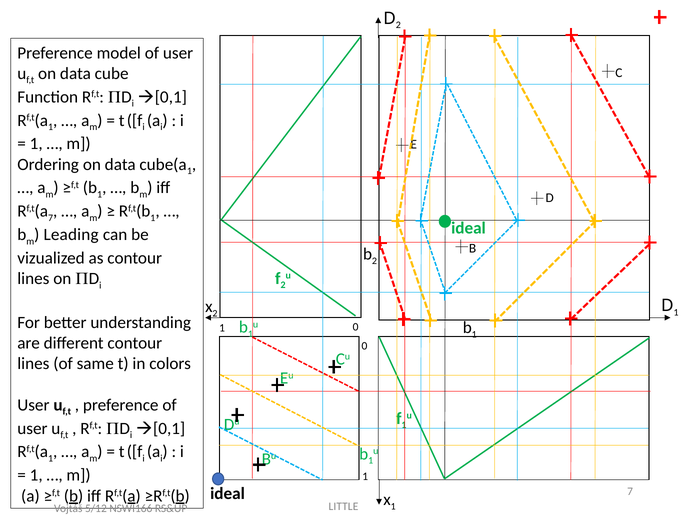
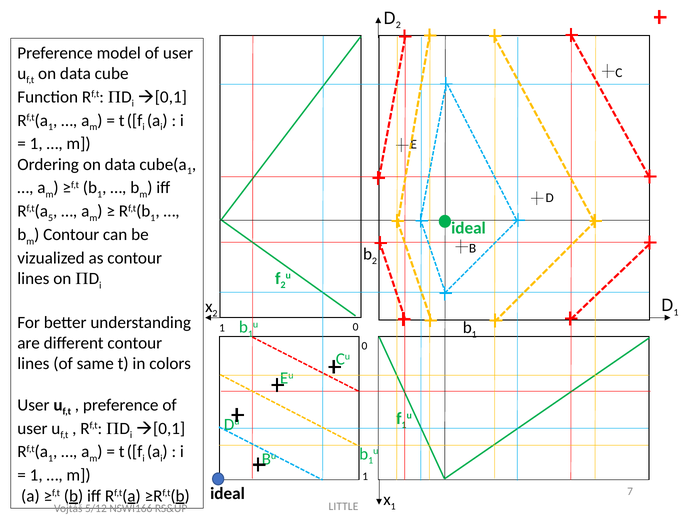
Rf,t(a 7: 7 -> 5 (51, 218)
Leading: Leading -> Contour (71, 235)
